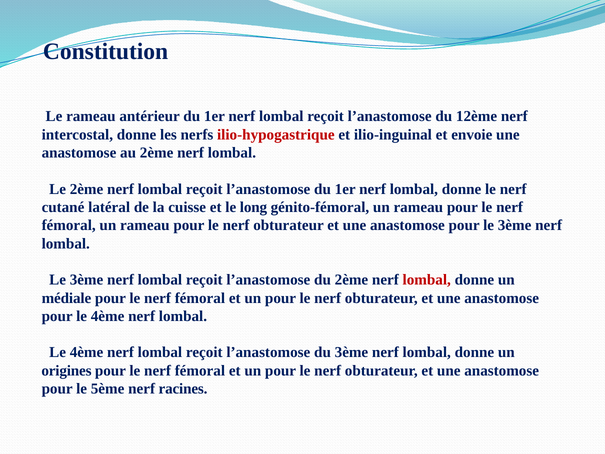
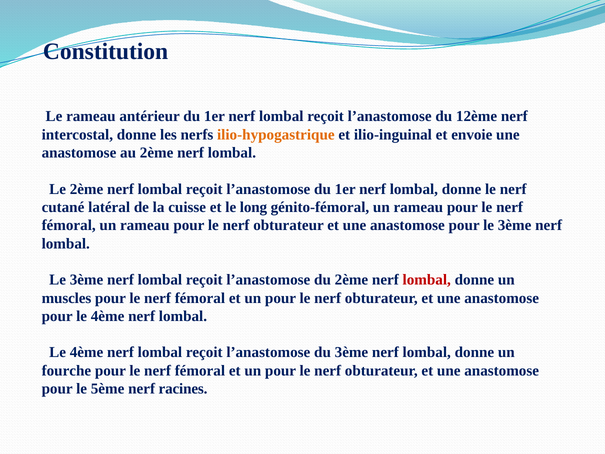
ilio-hypogastrique colour: red -> orange (276, 134)
médiale: médiale -> muscles (66, 298)
origines: origines -> fourche (66, 370)
